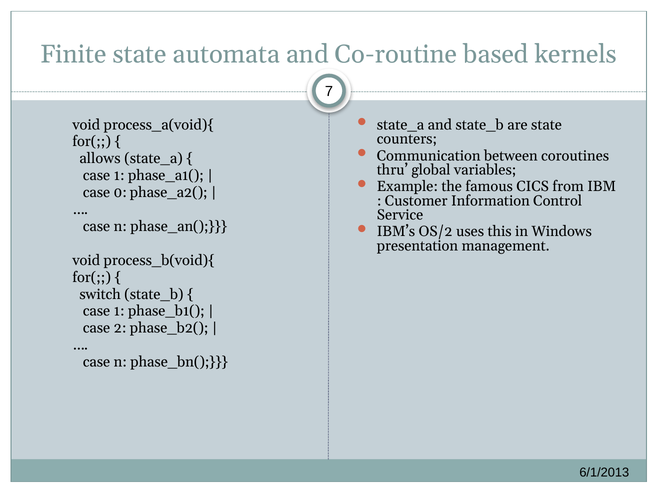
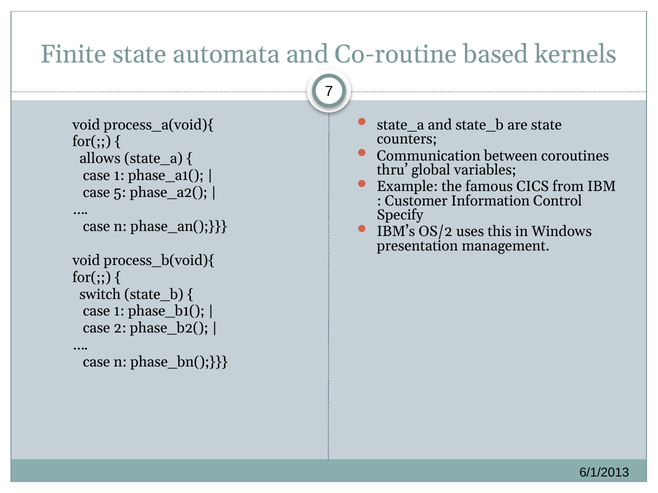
0: 0 -> 5 (120, 193)
Service: Service -> Specify (400, 215)
